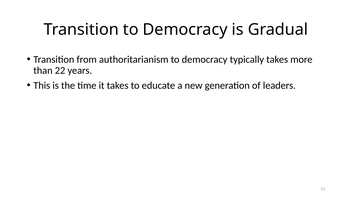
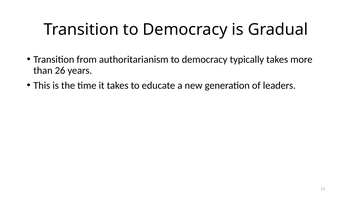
22: 22 -> 26 (60, 71)
